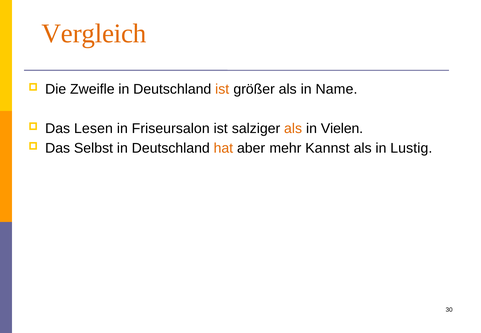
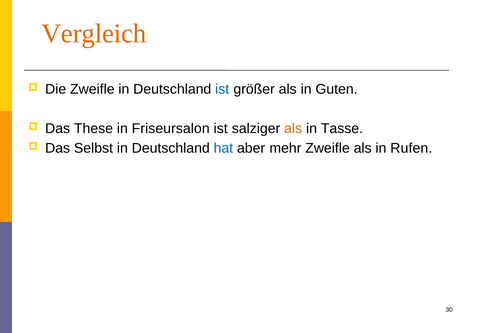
ist colour: orange -> blue (222, 89)
Name: Name -> Guten (337, 89)
Lesen: Lesen -> These (94, 129)
Vielen: Vielen -> Tasse (342, 129)
hat colour: orange -> blue (223, 148)
mehr Kannst: Kannst -> Zweifle (328, 148)
Lustig: Lustig -> Rufen (411, 148)
